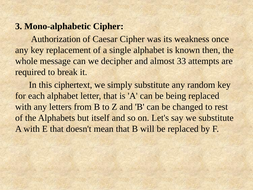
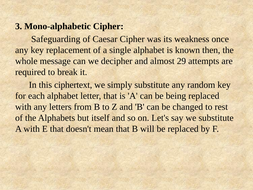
Authorization: Authorization -> Safeguarding (56, 39)
33: 33 -> 29 (181, 61)
